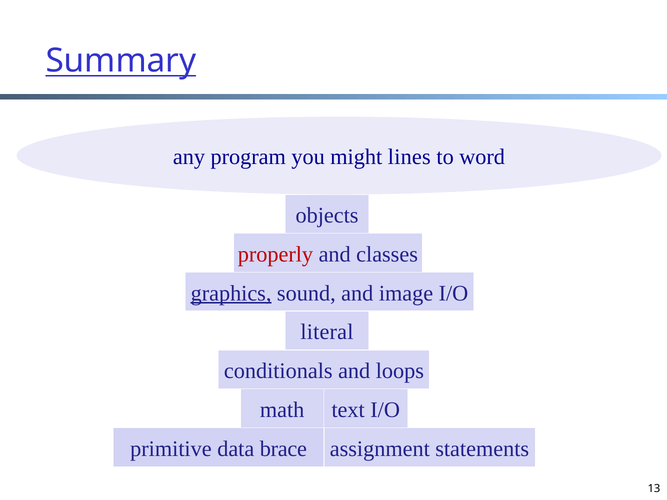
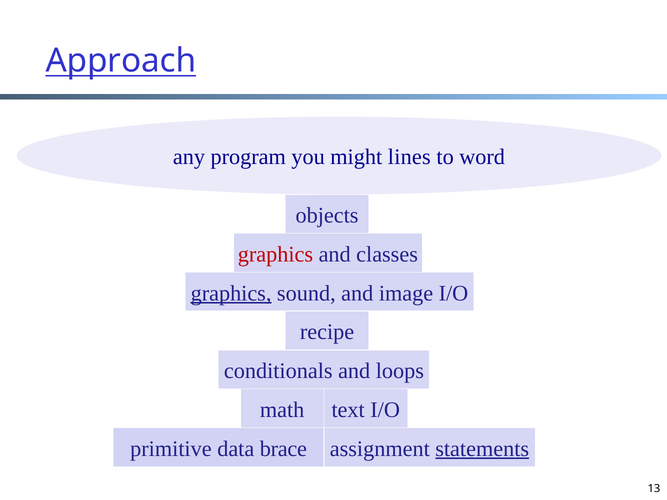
Summary: Summary -> Approach (121, 61)
properly: properly -> graphics (275, 254)
literal: literal -> recipe (327, 332)
statements underline: none -> present (482, 449)
